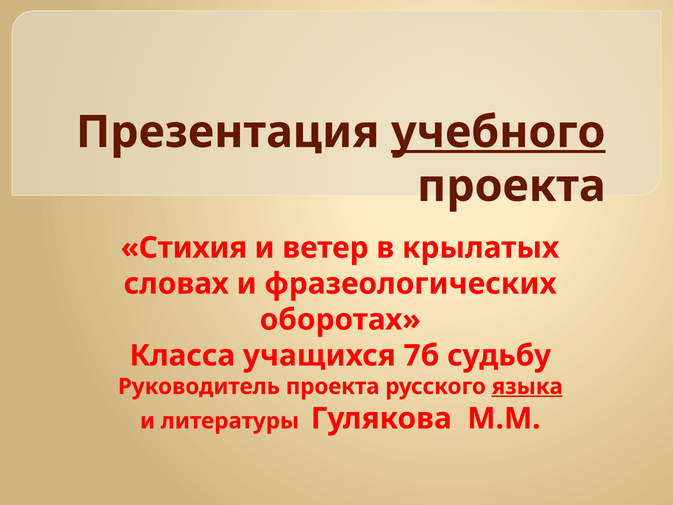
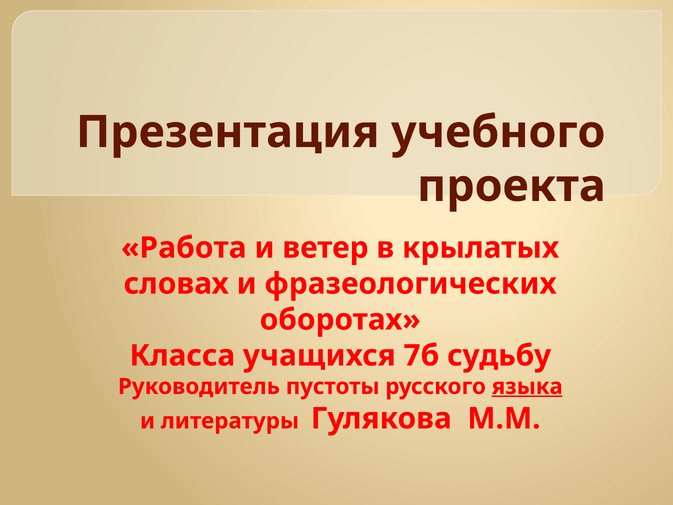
учебного underline: present -> none (498, 132)
Стихия: Стихия -> Работа (184, 248)
Руководитель проекта: проекта -> пустоты (333, 386)
